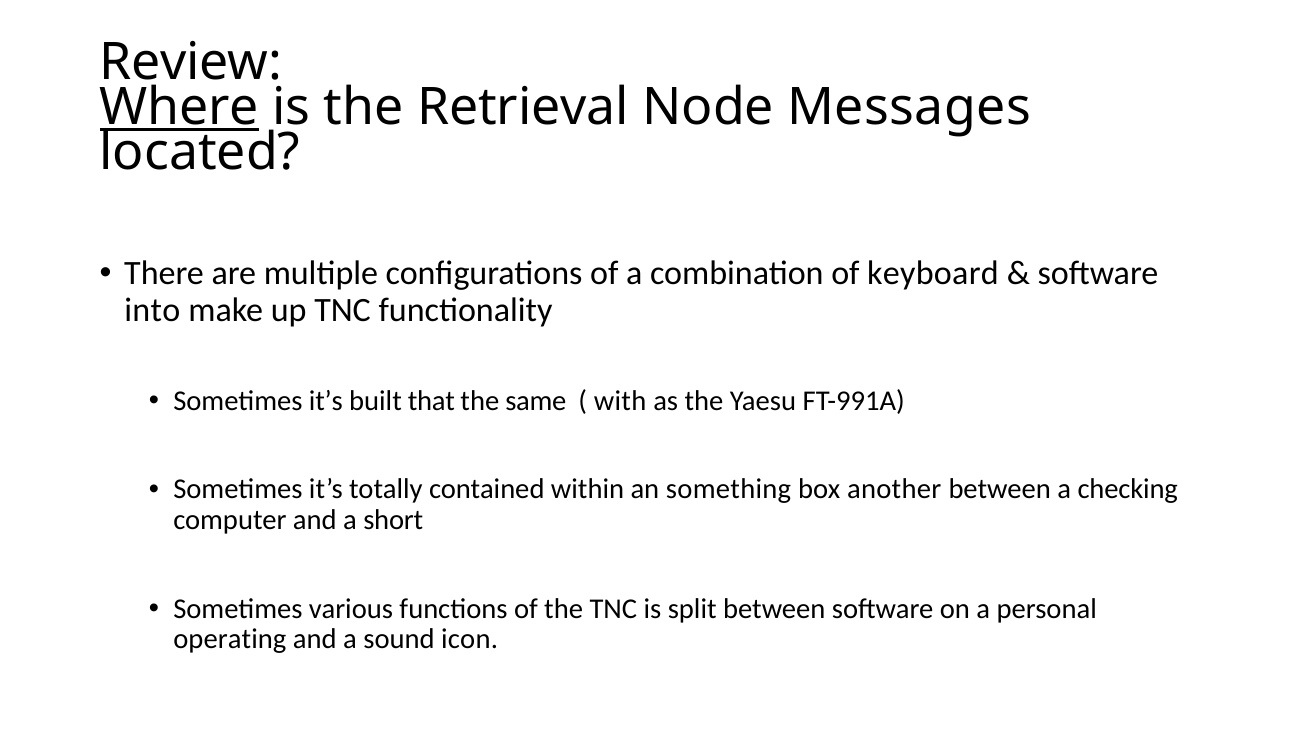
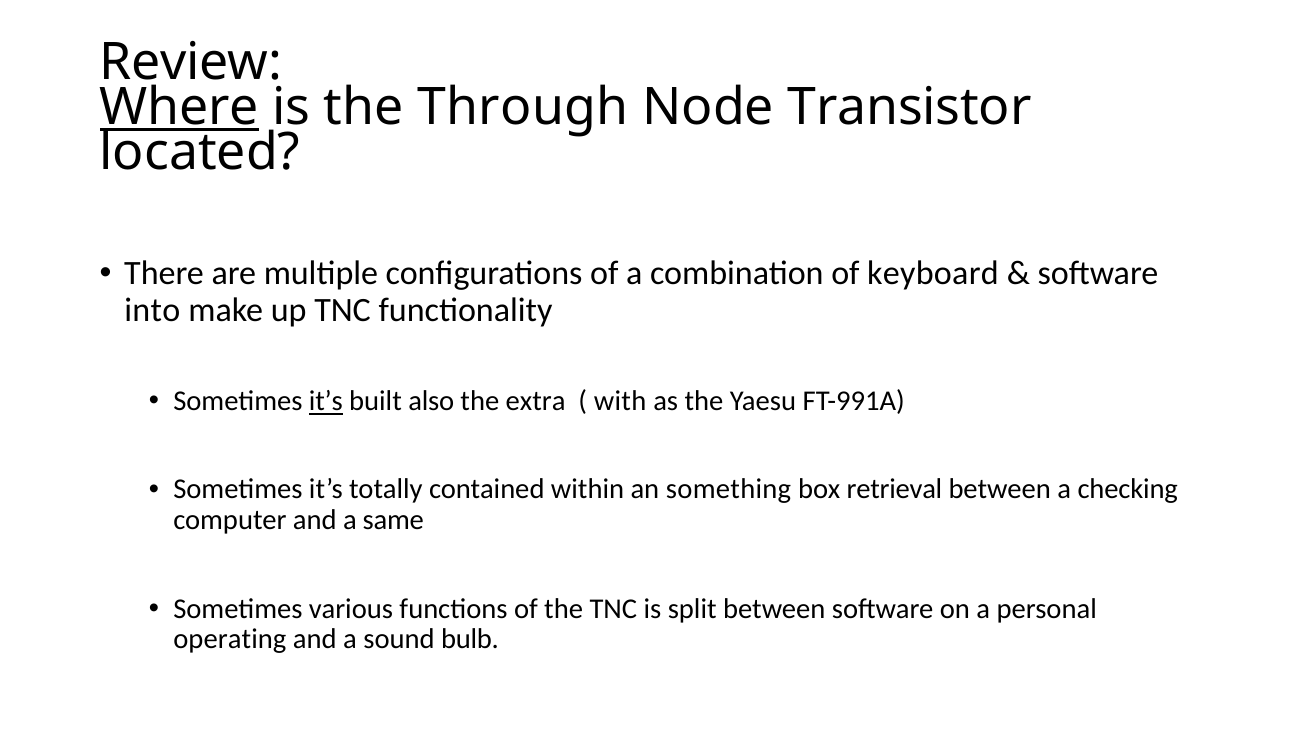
Retrieval: Retrieval -> Through (523, 107)
Messages: Messages -> Transistor (910, 107)
it’s underline: none -> present (326, 401)
that: that -> also (431, 401)
same: same -> extra (536, 401)
another: another -> retrieval (894, 489)
short: short -> same (393, 520)
icon: icon -> bulb (470, 639)
